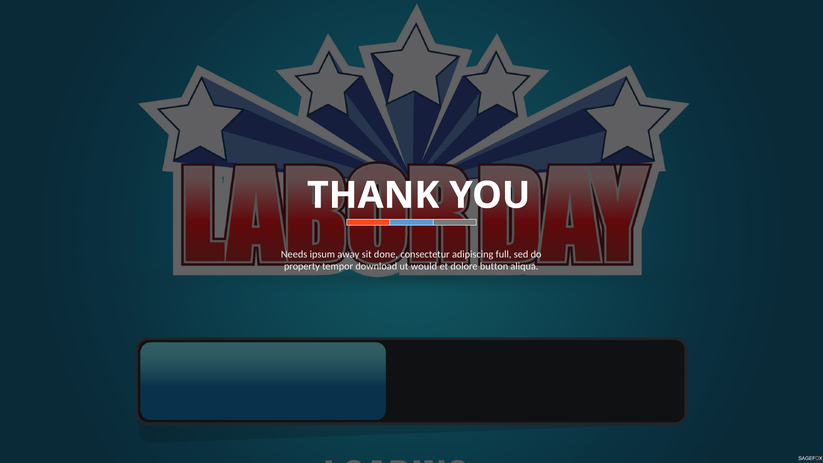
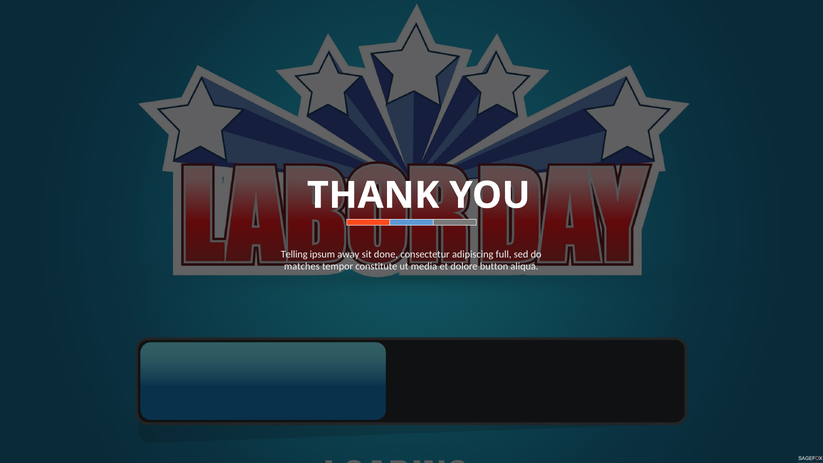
Needs: Needs -> Telling (294, 254)
property: property -> matches (302, 266)
download: download -> constitute (376, 266)
would: would -> media (424, 266)
